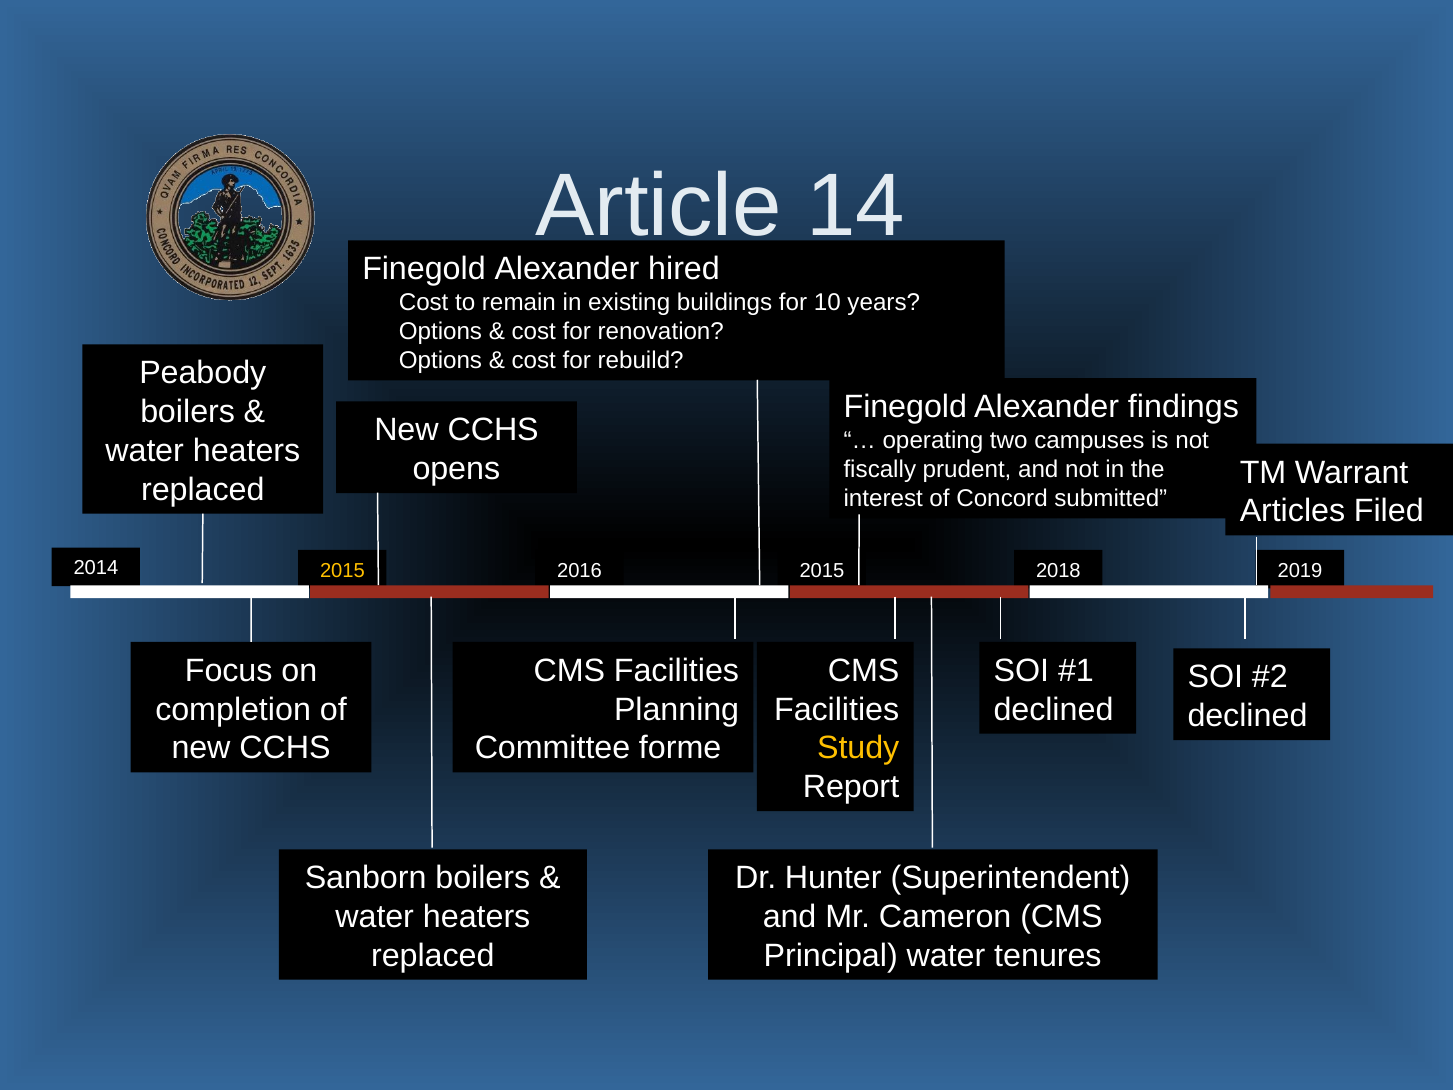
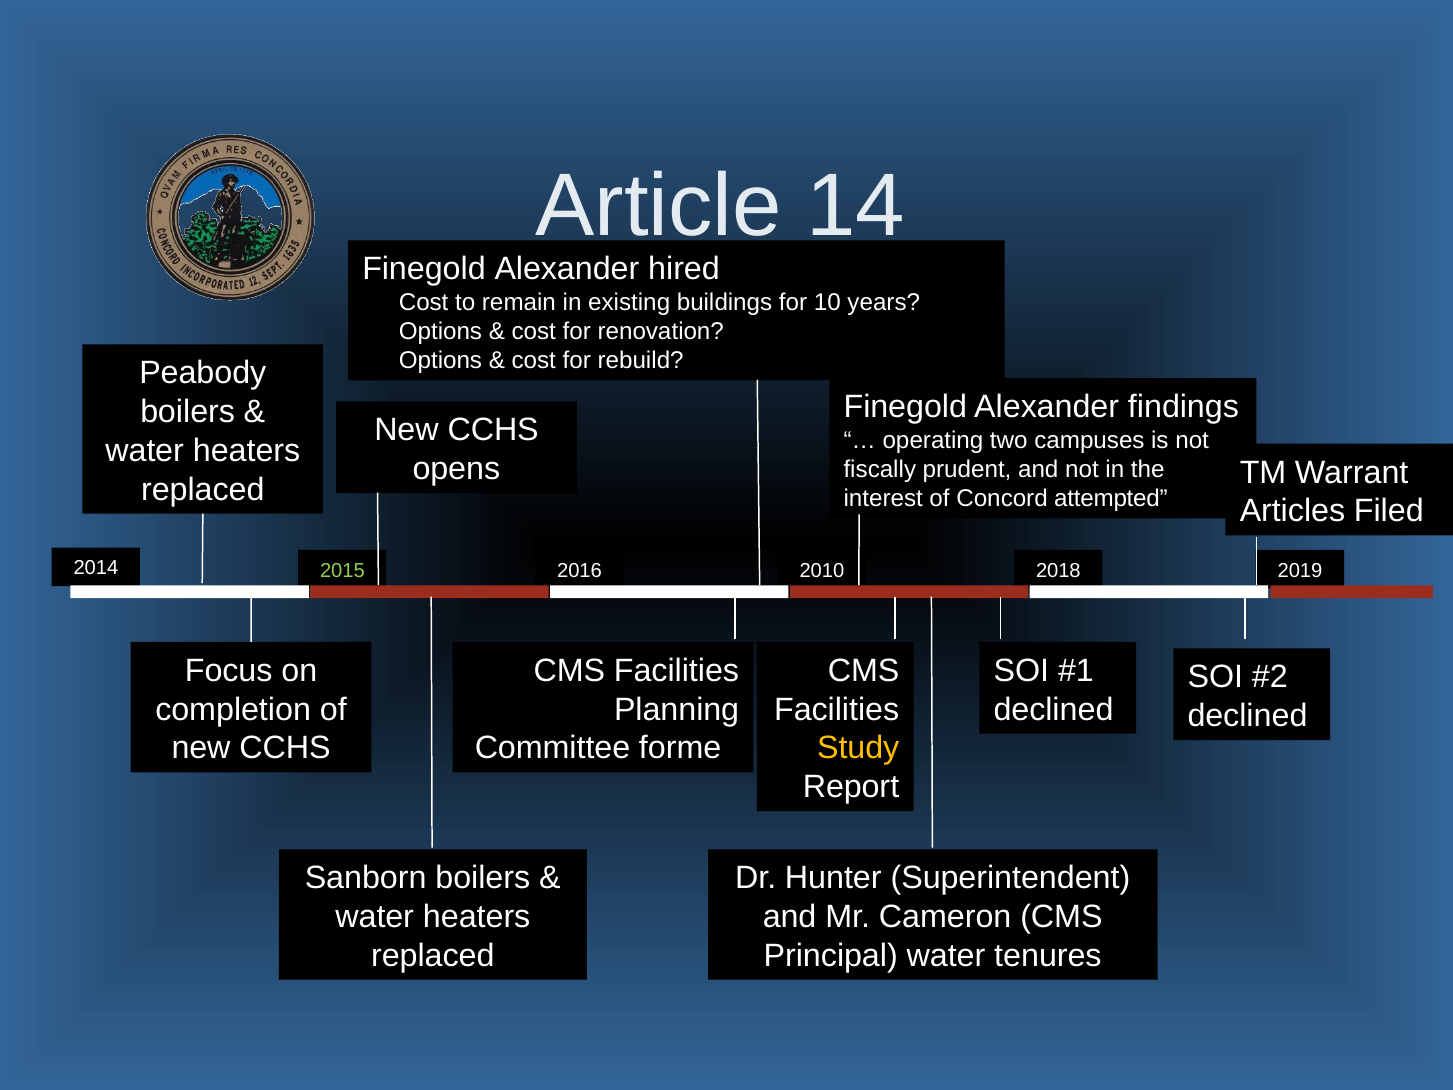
submitted: submitted -> attempted (1111, 498)
2015 colour: yellow -> light green (342, 570)
2016 2015: 2015 -> 2010 (822, 570)
